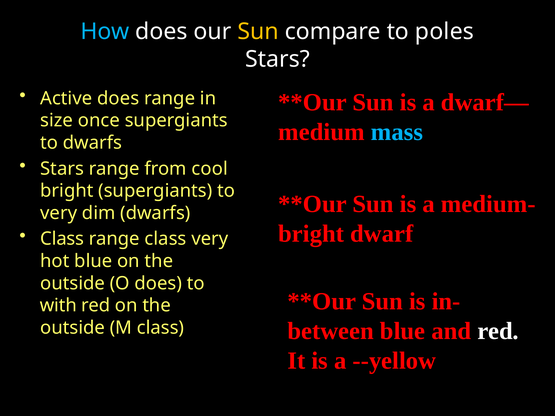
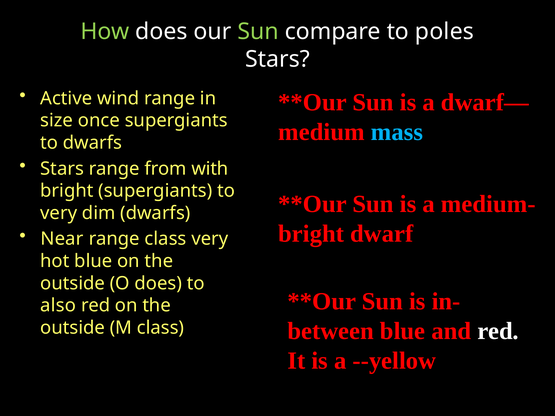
How colour: light blue -> light green (105, 32)
Sun colour: yellow -> light green (258, 32)
Active does: does -> wind (118, 98)
cool: cool -> with (210, 169)
Class: Class -> Near (62, 239)
with: with -> also (58, 306)
